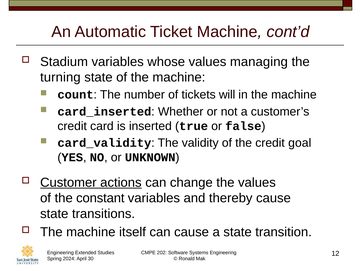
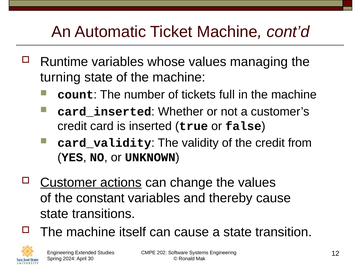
Stadium: Stadium -> Runtime (64, 62)
will: will -> full (227, 95)
goal: goal -> from (300, 143)
